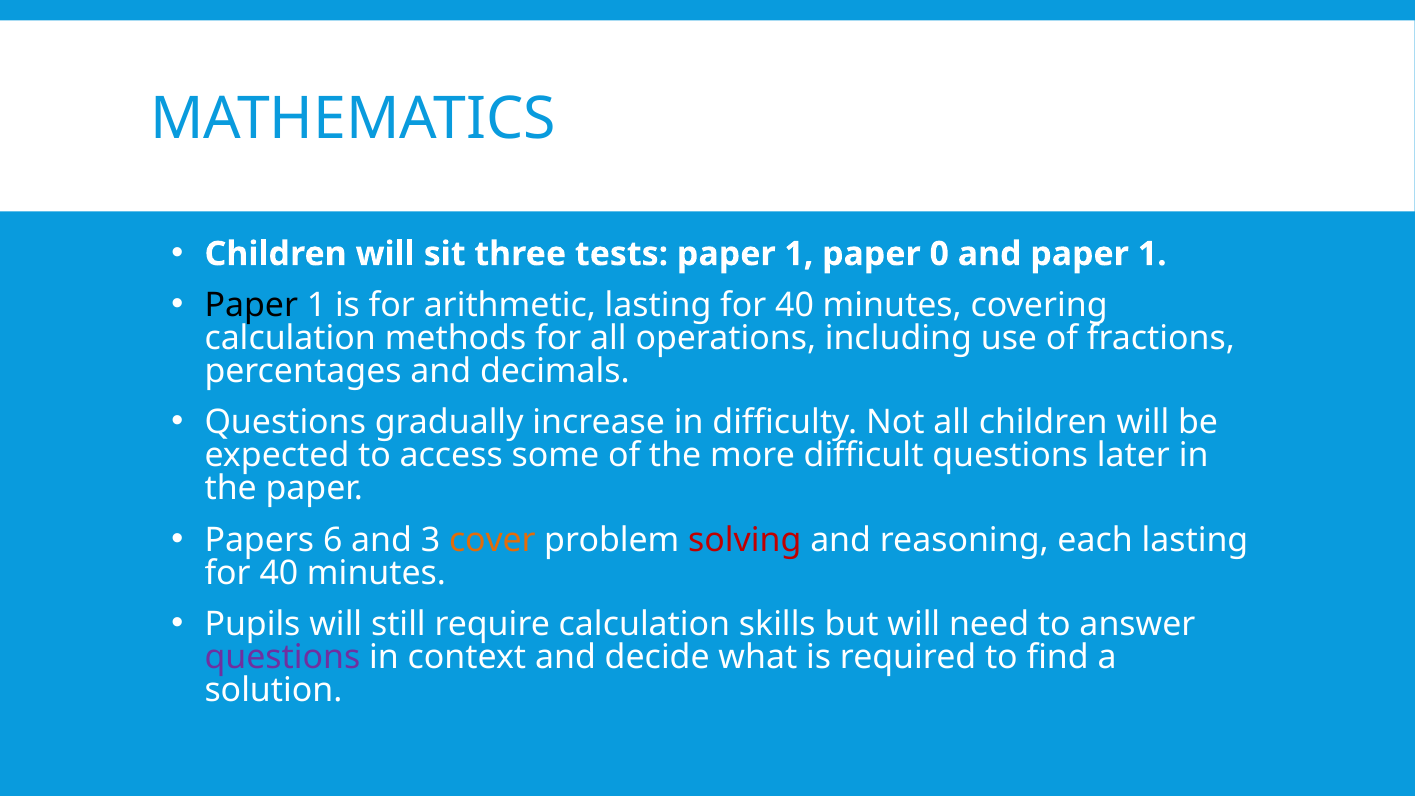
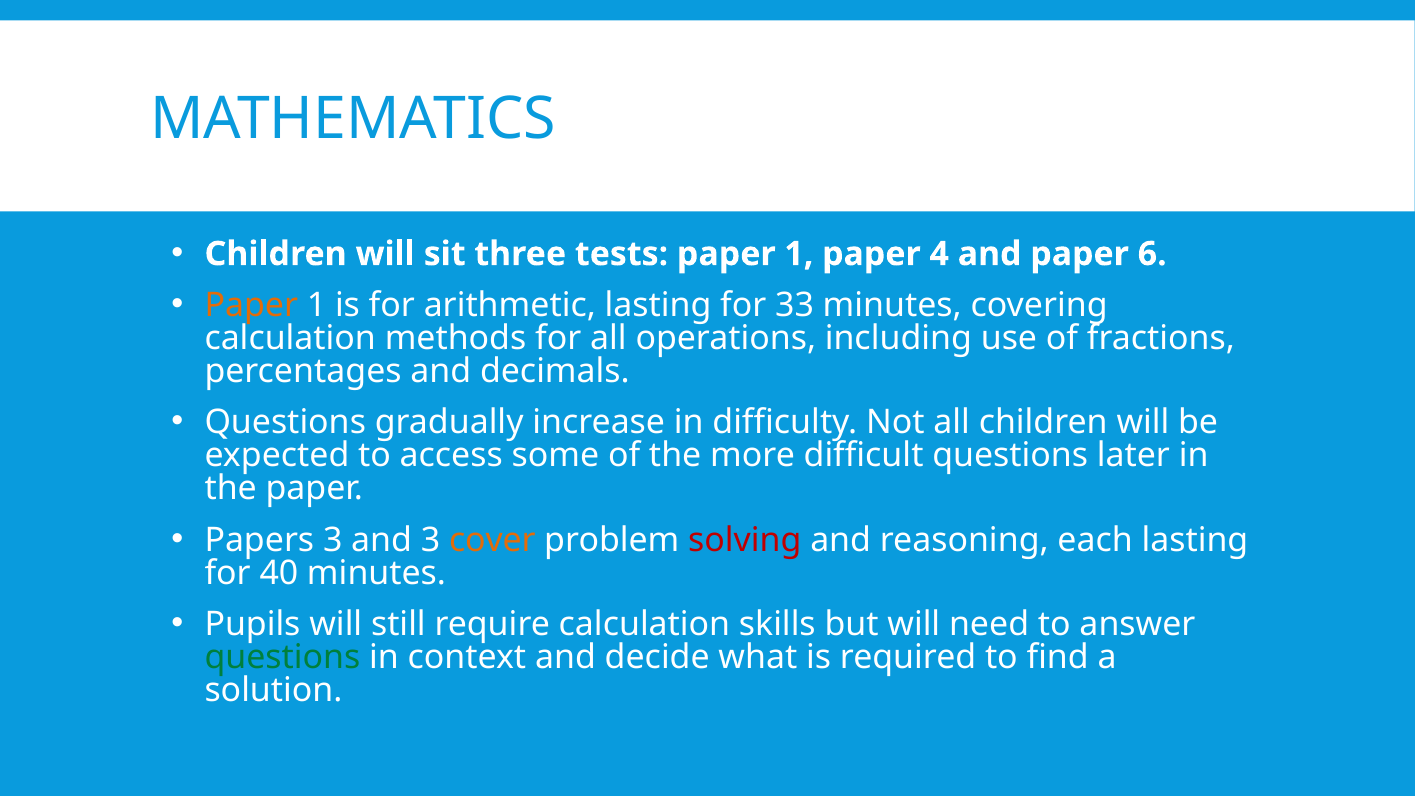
0: 0 -> 4 (939, 254)
and paper 1: 1 -> 6 (1152, 254)
Paper colour: black -> orange (251, 305)
arithmetic lasting for 40: 40 -> 33 (794, 305)
Papers 6: 6 -> 3 (333, 540)
questions colour: purple -> green (282, 657)
